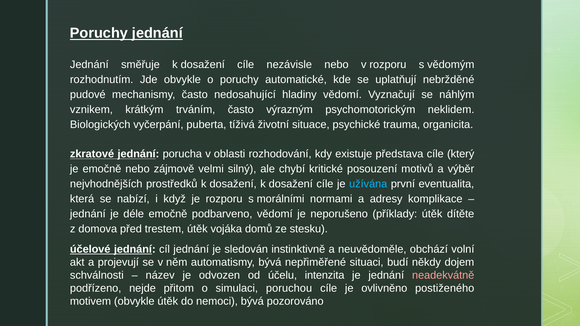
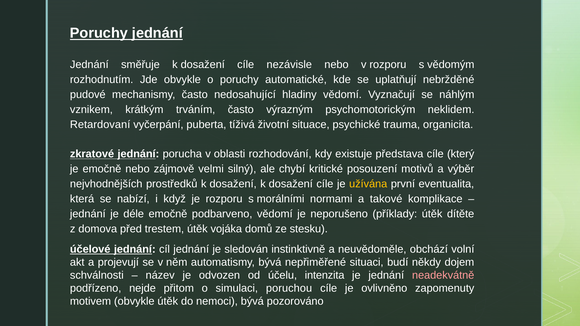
Biologických: Biologických -> Retardovaní (100, 125)
užívána colour: light blue -> yellow (368, 184)
adresy: adresy -> takové (386, 199)
postiženého: postiženého -> zapomenuty (445, 289)
